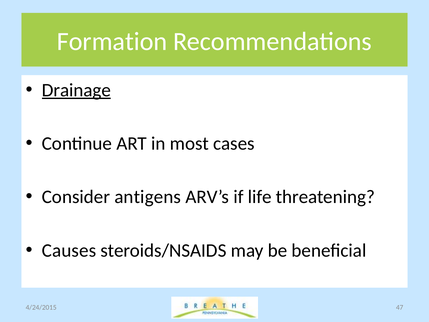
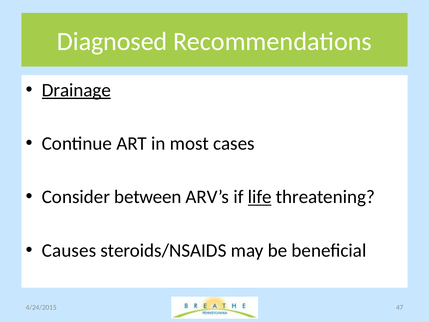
Formation: Formation -> Diagnosed (112, 42)
antigens: antigens -> between (148, 197)
life underline: none -> present (260, 197)
